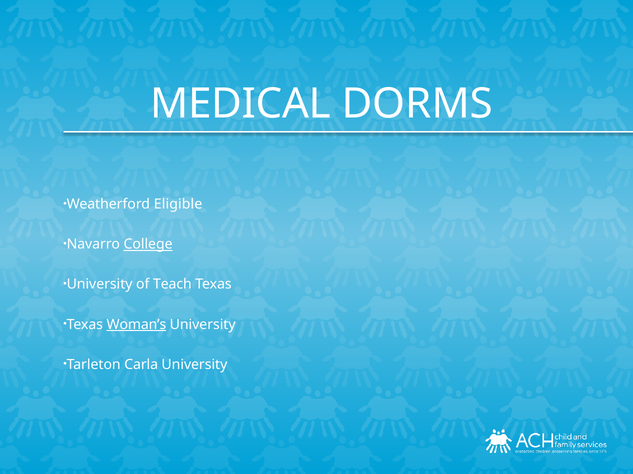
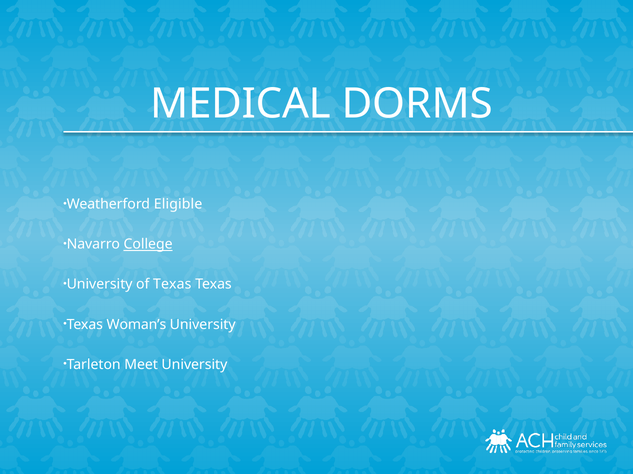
of Teach: Teach -> Texas (172, 285)
Woman’s underline: present -> none (136, 325)
Carla: Carla -> Meet (141, 365)
